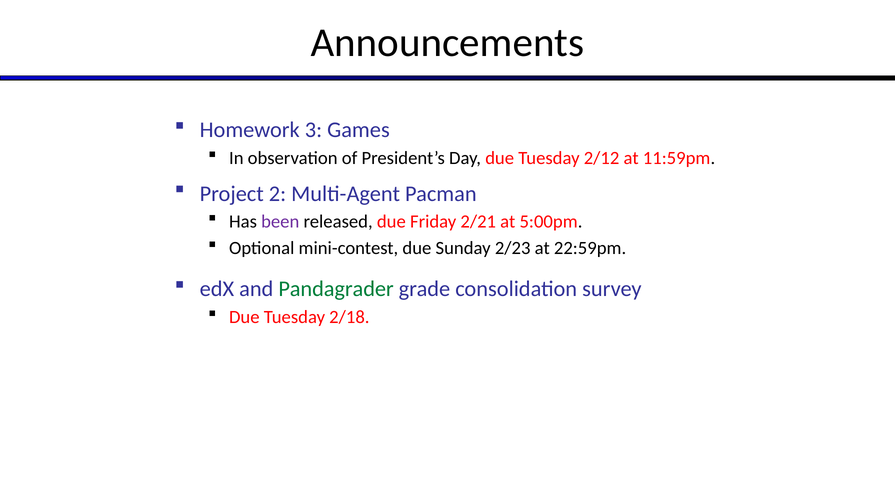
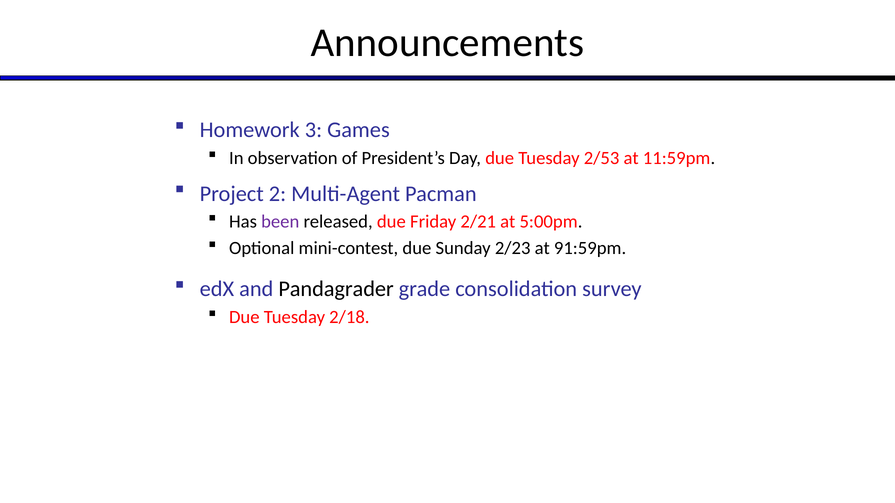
2/12: 2/12 -> 2/53 (602, 158)
22:59pm: 22:59pm -> 91:59pm (590, 248)
Pandagrader colour: green -> black (336, 289)
